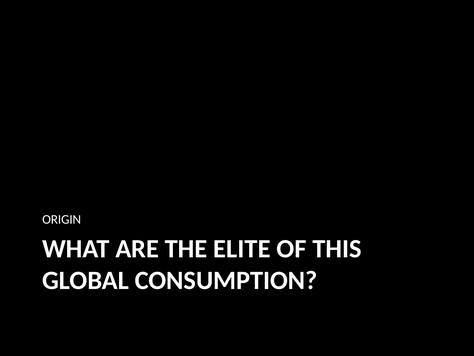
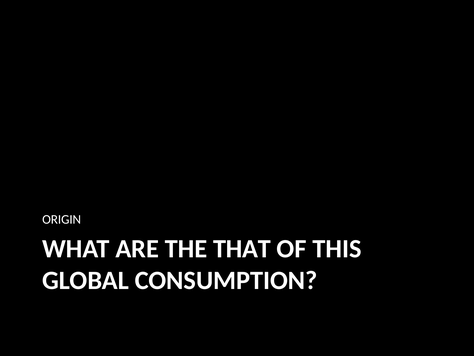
ELITE: ELITE -> THAT (242, 248)
